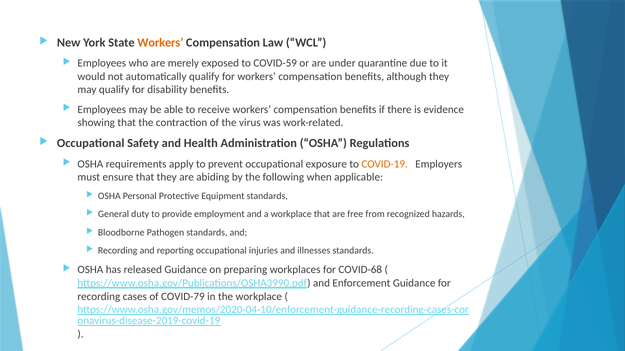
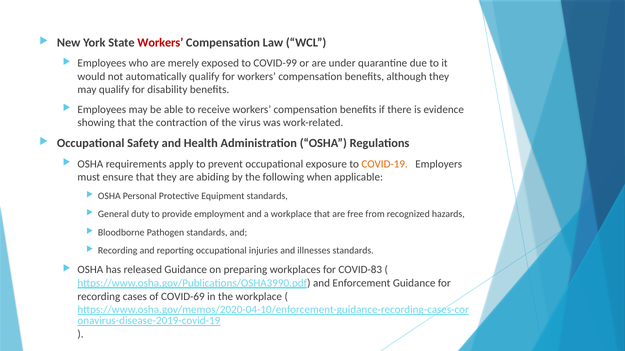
Workers colour: orange -> red (160, 43)
COVID-59: COVID-59 -> COVID-99 (275, 63)
COVID-68: COVID-68 -> COVID-83 (360, 270)
COVID-79: COVID-79 -> COVID-69 (183, 297)
